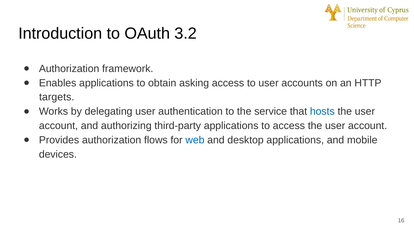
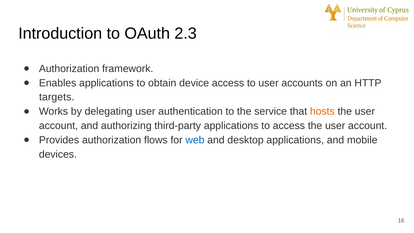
3.2: 3.2 -> 2.3 (186, 33)
asking: asking -> device (194, 83)
hosts colour: blue -> orange (322, 111)
